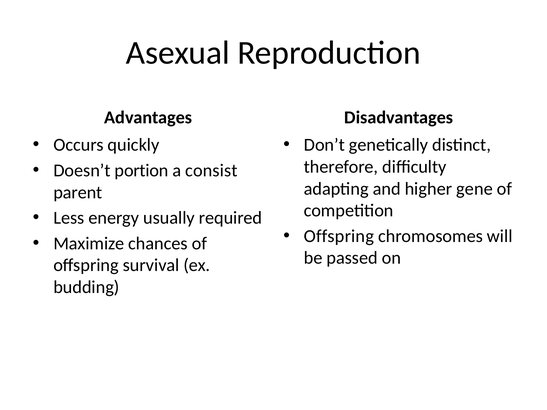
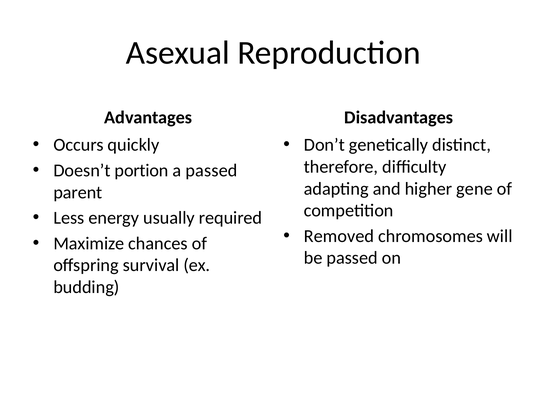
a consist: consist -> passed (211, 171)
Offspring: Offspring -> Removed (339, 236)
